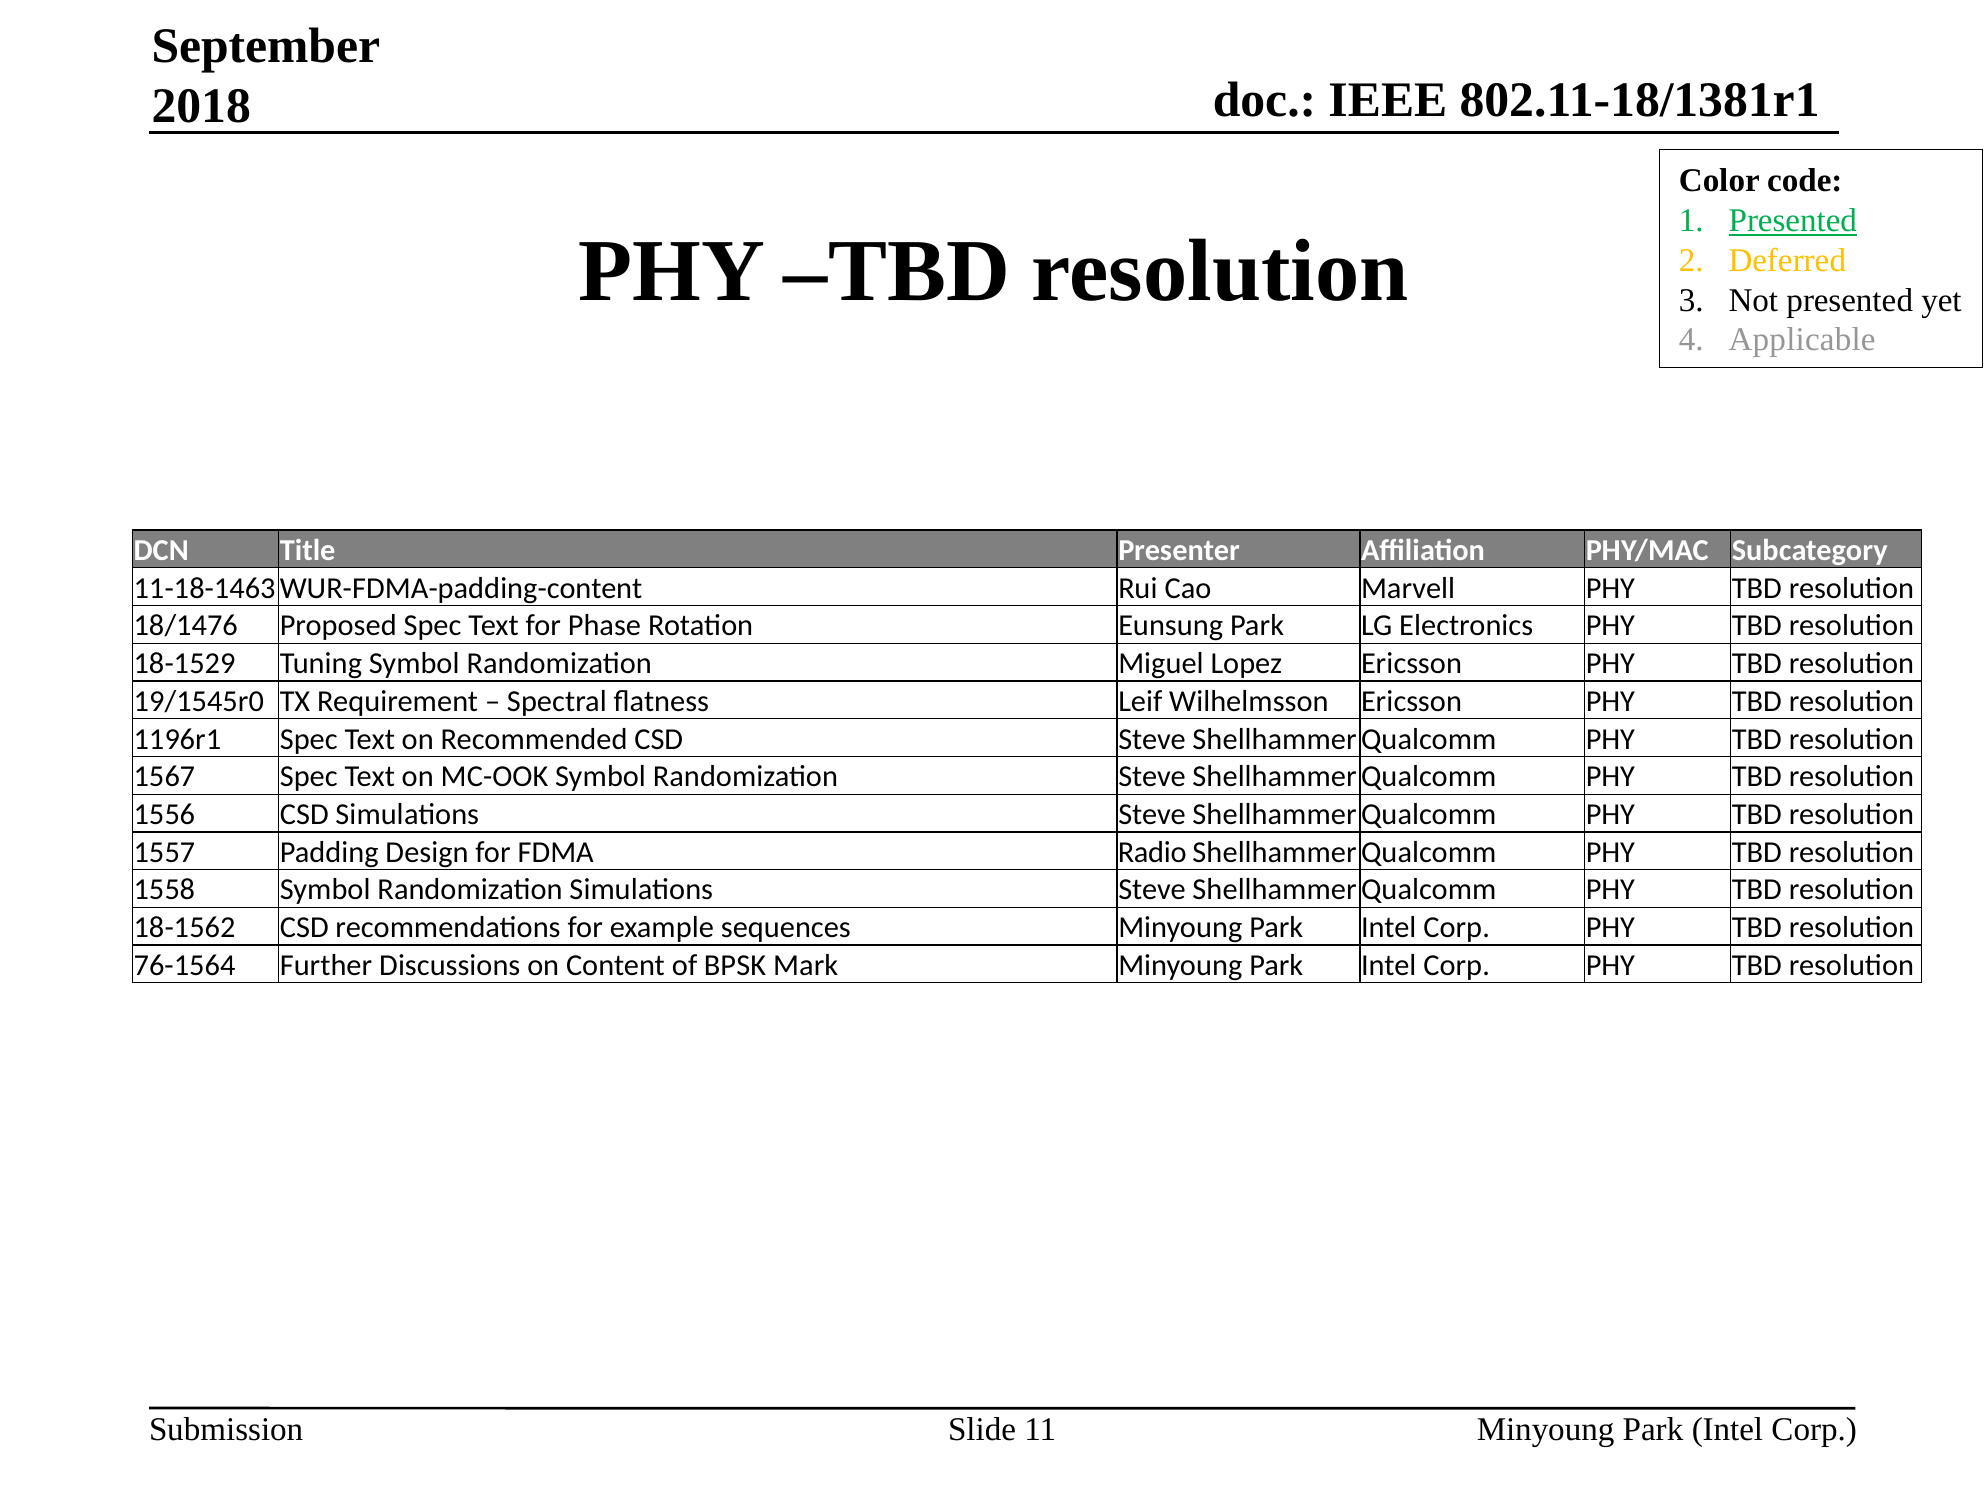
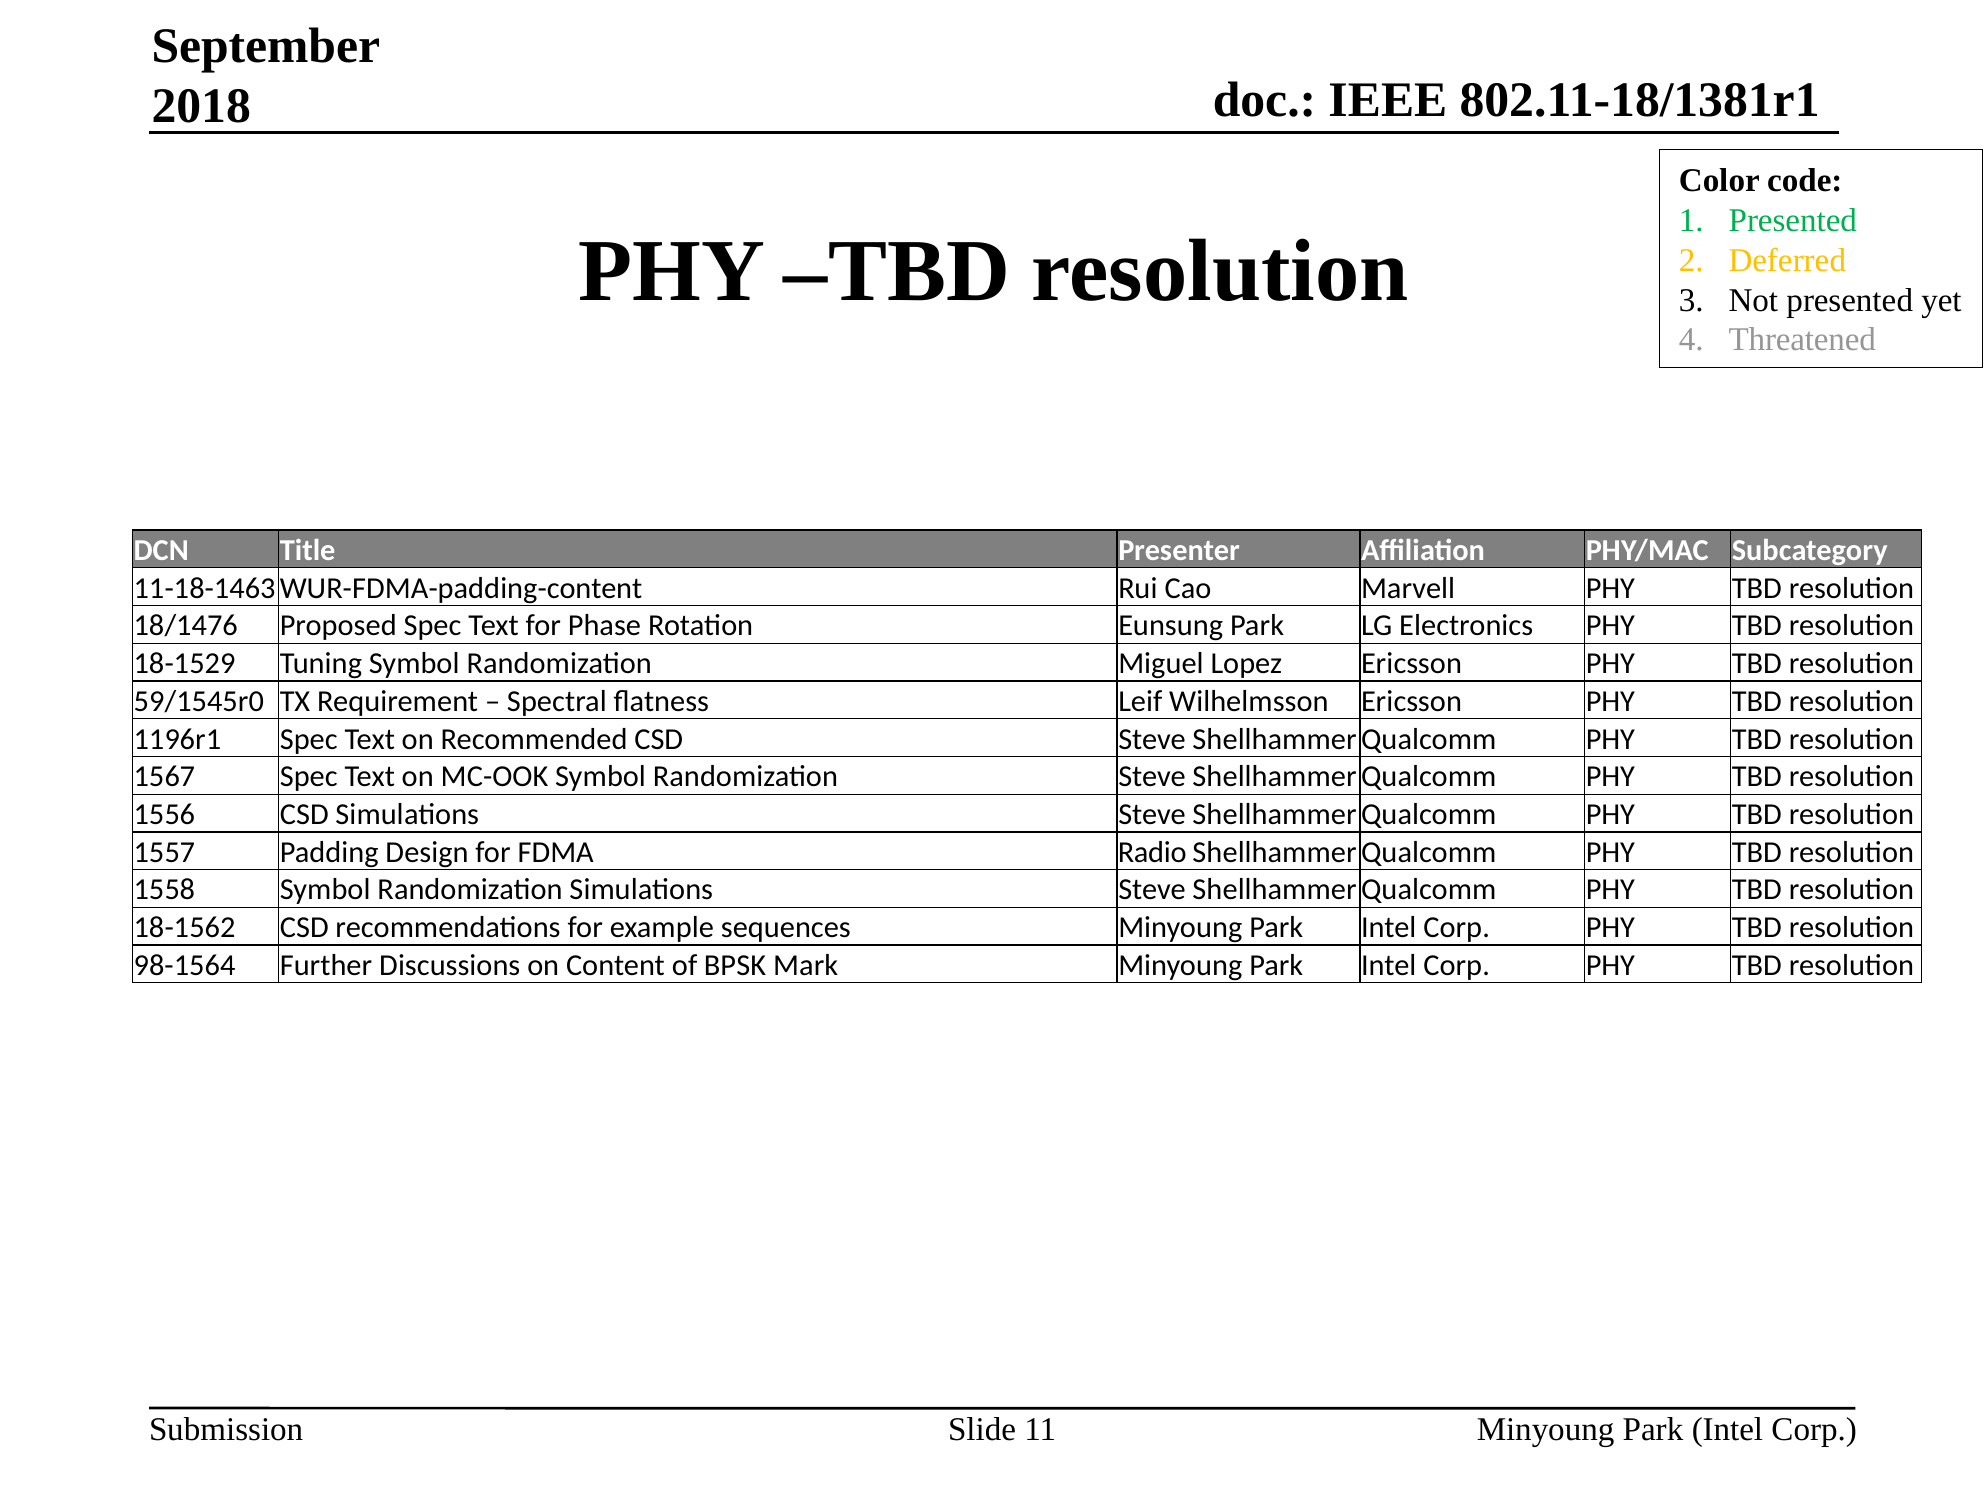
Presented underline: present -> none (1793, 221)
Applicable: Applicable -> Threatened (1802, 340)
19/1545r0: 19/1545r0 -> 59/1545r0 (199, 701)
76-1564: 76-1564 -> 98-1564 (185, 965)
